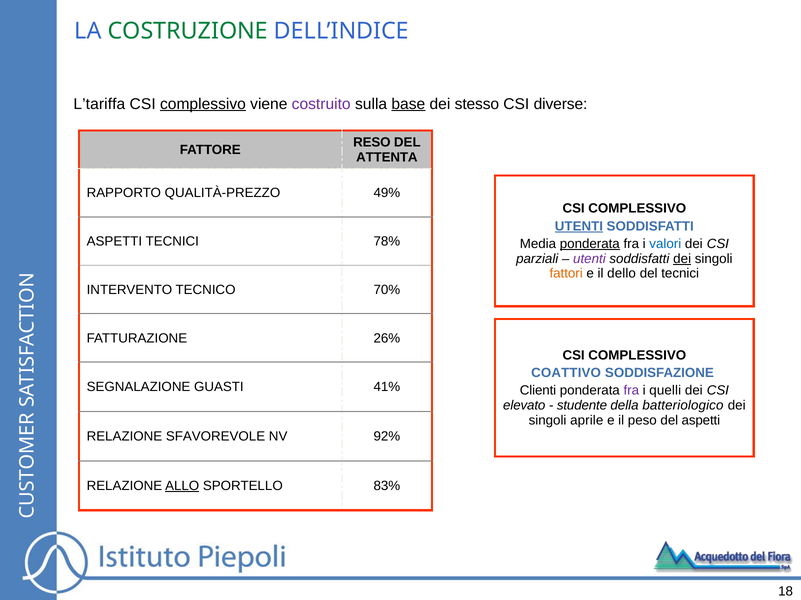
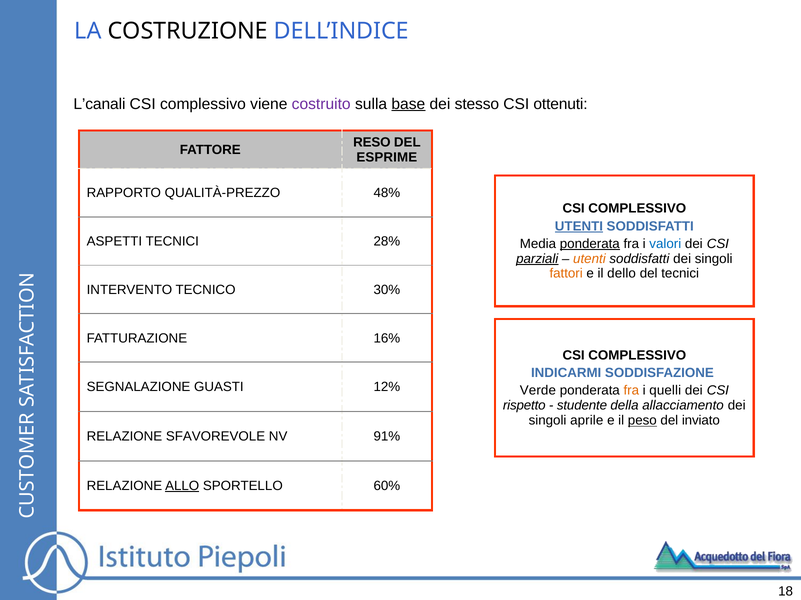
COSTRUZIONE colour: green -> black (188, 31)
L’tariffa: L’tariffa -> L’canali (99, 104)
complessivo underline: present -> none (203, 104)
diverse: diverse -> ottenuti (561, 104)
ATTENTA: ATTENTA -> ESPRIME (387, 157)
49%: 49% -> 48% (387, 193)
78%: 78% -> 28% (387, 242)
parziali underline: none -> present (537, 259)
utenti colour: purple -> orange (589, 259)
dei underline: present -> none (682, 259)
70%: 70% -> 30% (387, 290)
26%: 26% -> 16% (387, 339)
COATTIVO: COATTIVO -> INDICARMI (566, 373)
41%: 41% -> 12% (387, 387)
Clienti: Clienti -> Verde (538, 391)
fra colour: purple -> orange (631, 391)
elevato: elevato -> rispetto (524, 406)
batteriologico: batteriologico -> allacciamento (683, 406)
peso underline: none -> present (642, 421)
del aspetti: aspetti -> inviato (701, 421)
92%: 92% -> 91% (387, 437)
83%: 83% -> 60% (387, 486)
